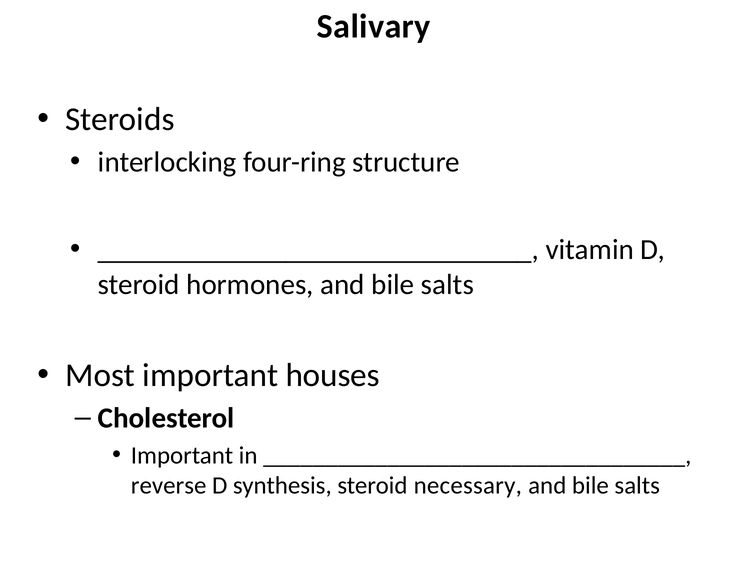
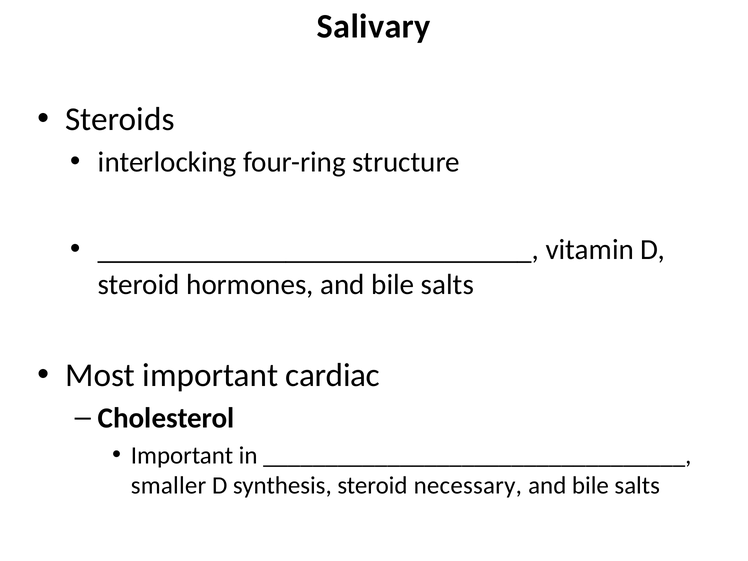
houses: houses -> cardiac (333, 375)
reverse: reverse -> smaller (169, 485)
